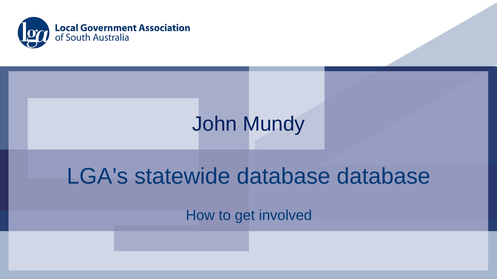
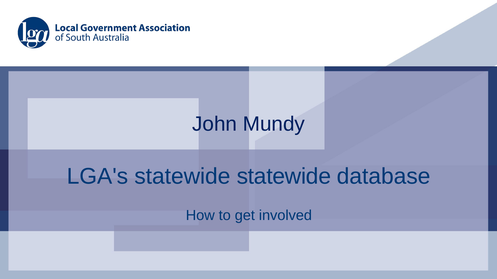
statewide database: database -> statewide (284, 177)
